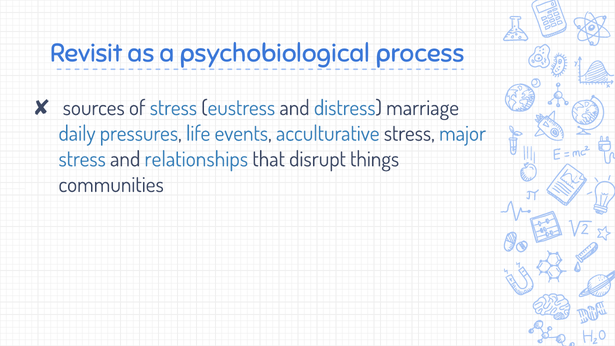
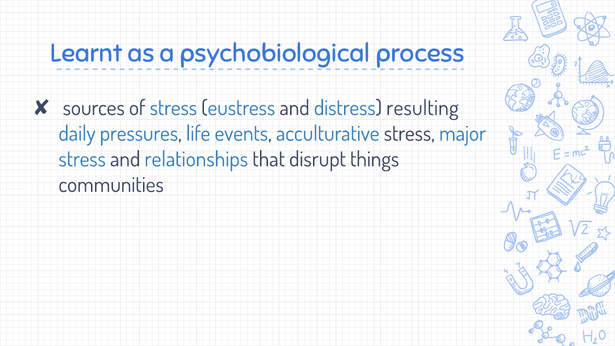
Revisit: Revisit -> Learnt (87, 53)
marriage: marriage -> resulting (422, 108)
